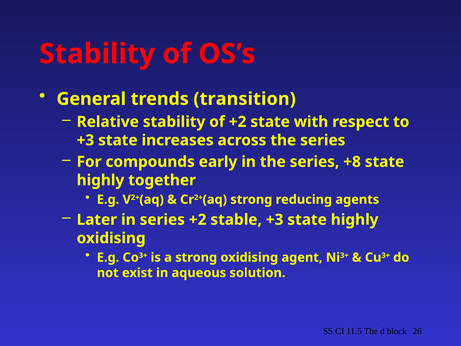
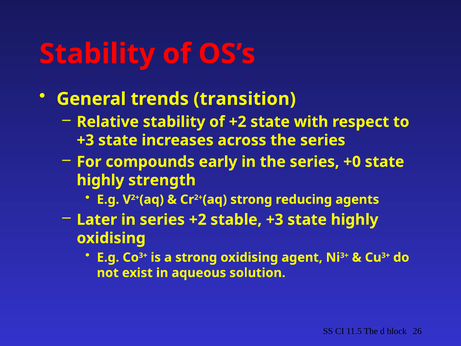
+8: +8 -> +0 (352, 162)
together: together -> strength (162, 180)
